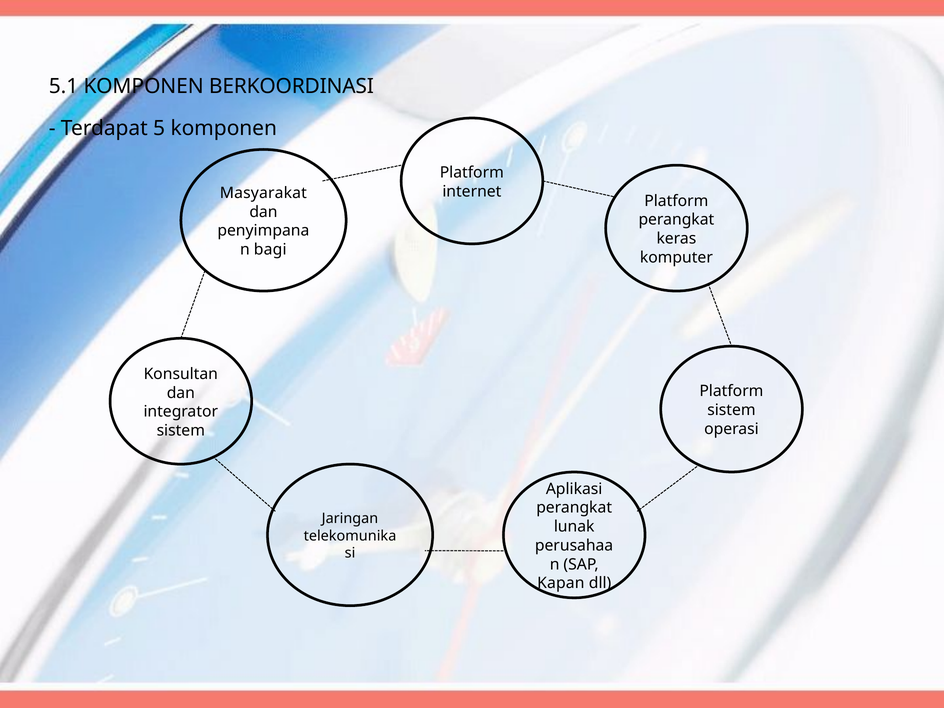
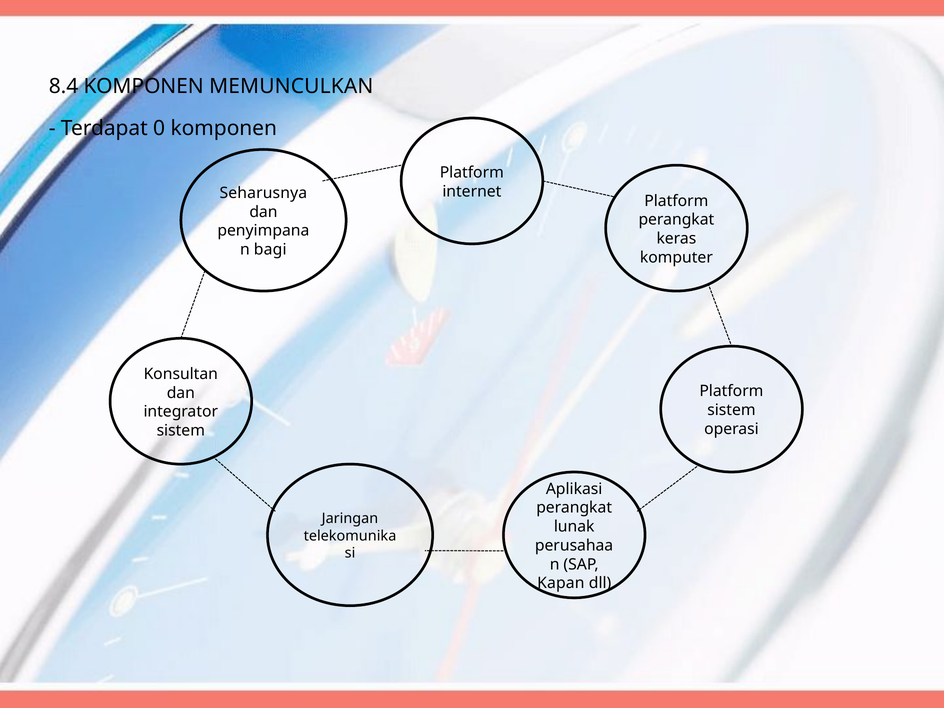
5.1: 5.1 -> 8.4 (64, 86)
BERKOORDINASI: BERKOORDINASI -> MEMUNCULKAN (291, 86)
5: 5 -> 0 (159, 128)
Masyarakat: Masyarakat -> Seharusnya (263, 193)
